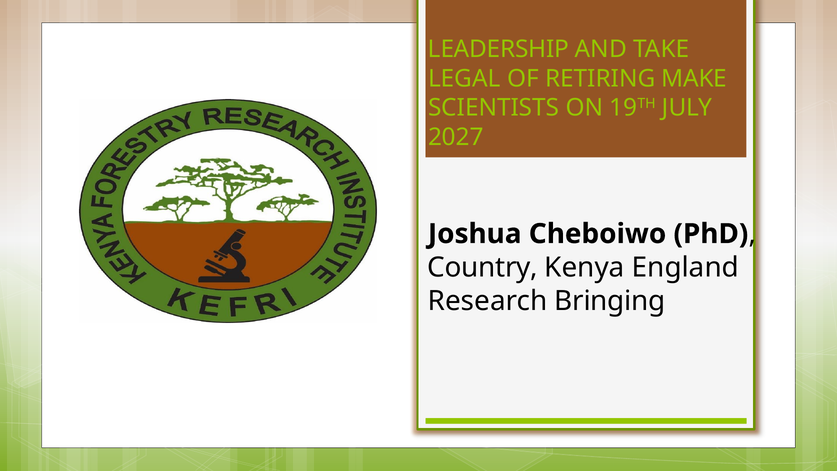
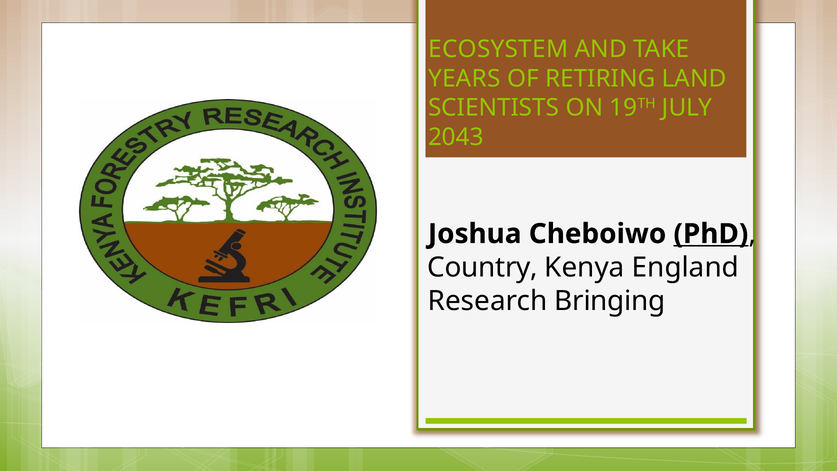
LEADERSHIP: LEADERSHIP -> ECOSYSTEM (498, 49)
LEGAL: LEGAL -> YEARS (464, 78)
MAKE: MAKE -> LAND (694, 78)
2027: 2027 -> 2043 (456, 137)
PhD underline: none -> present (711, 234)
